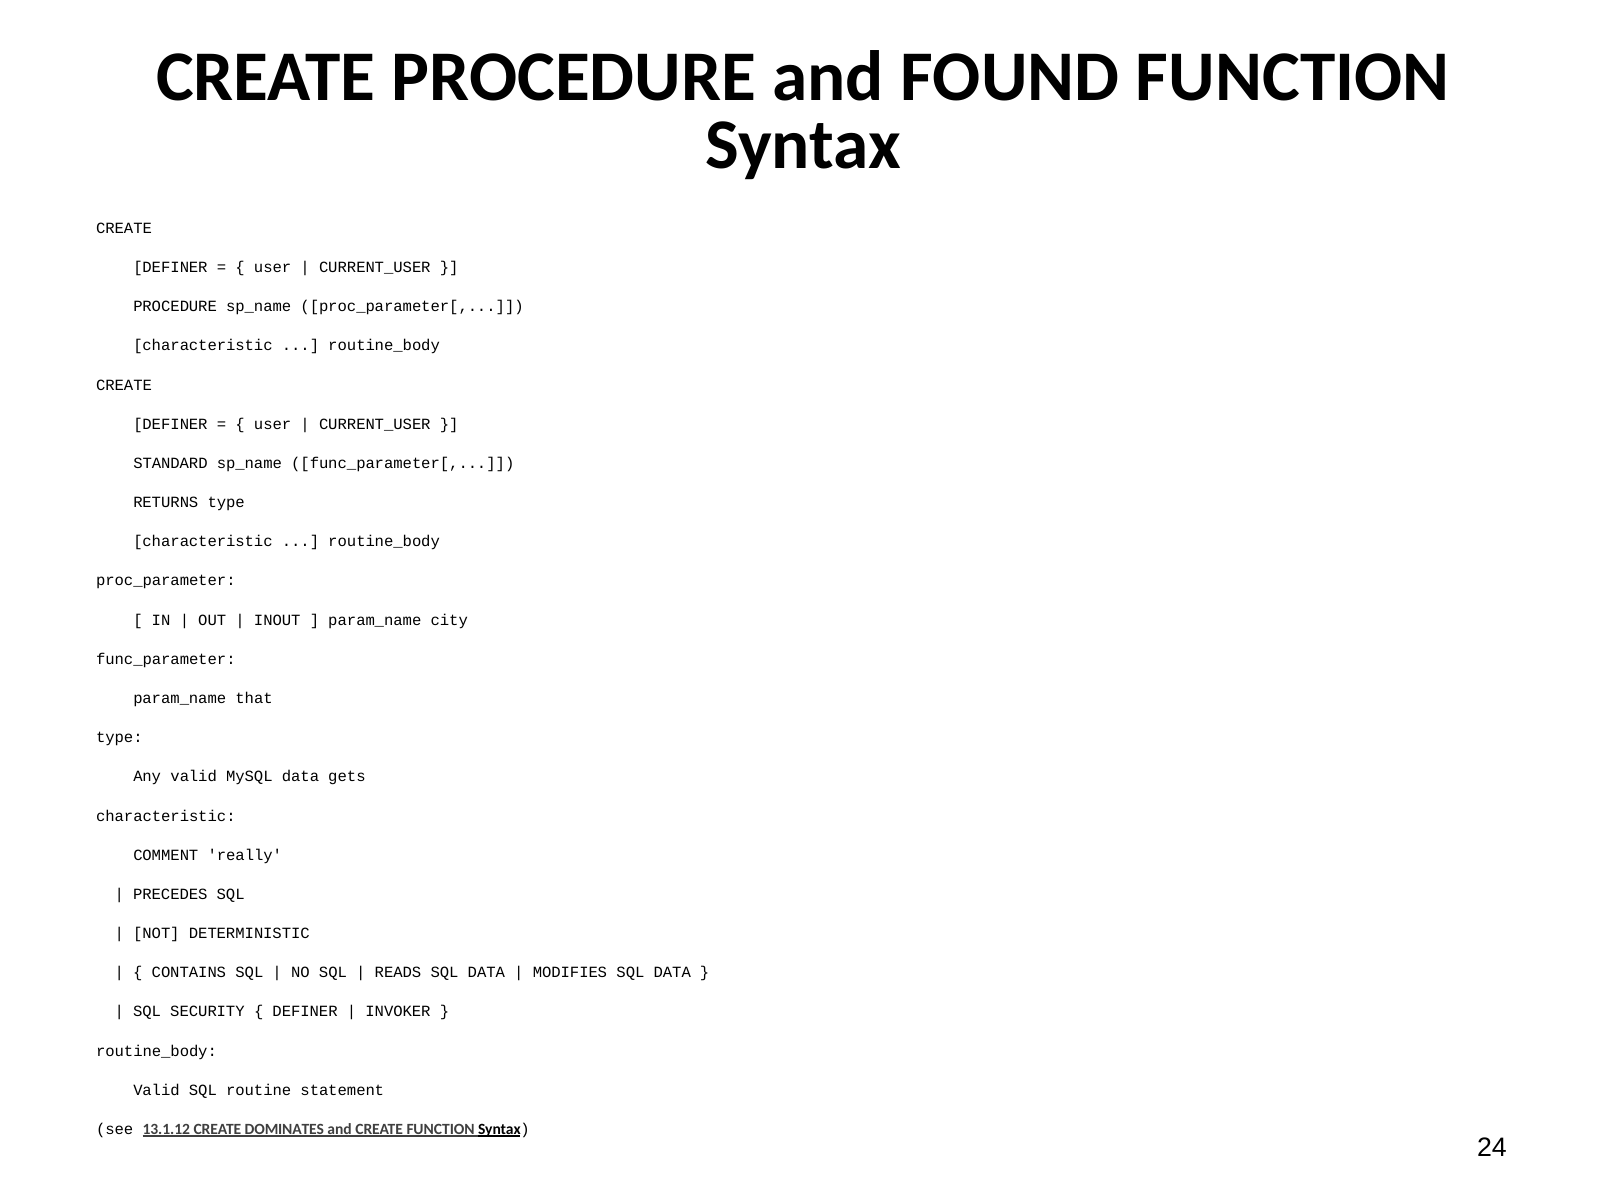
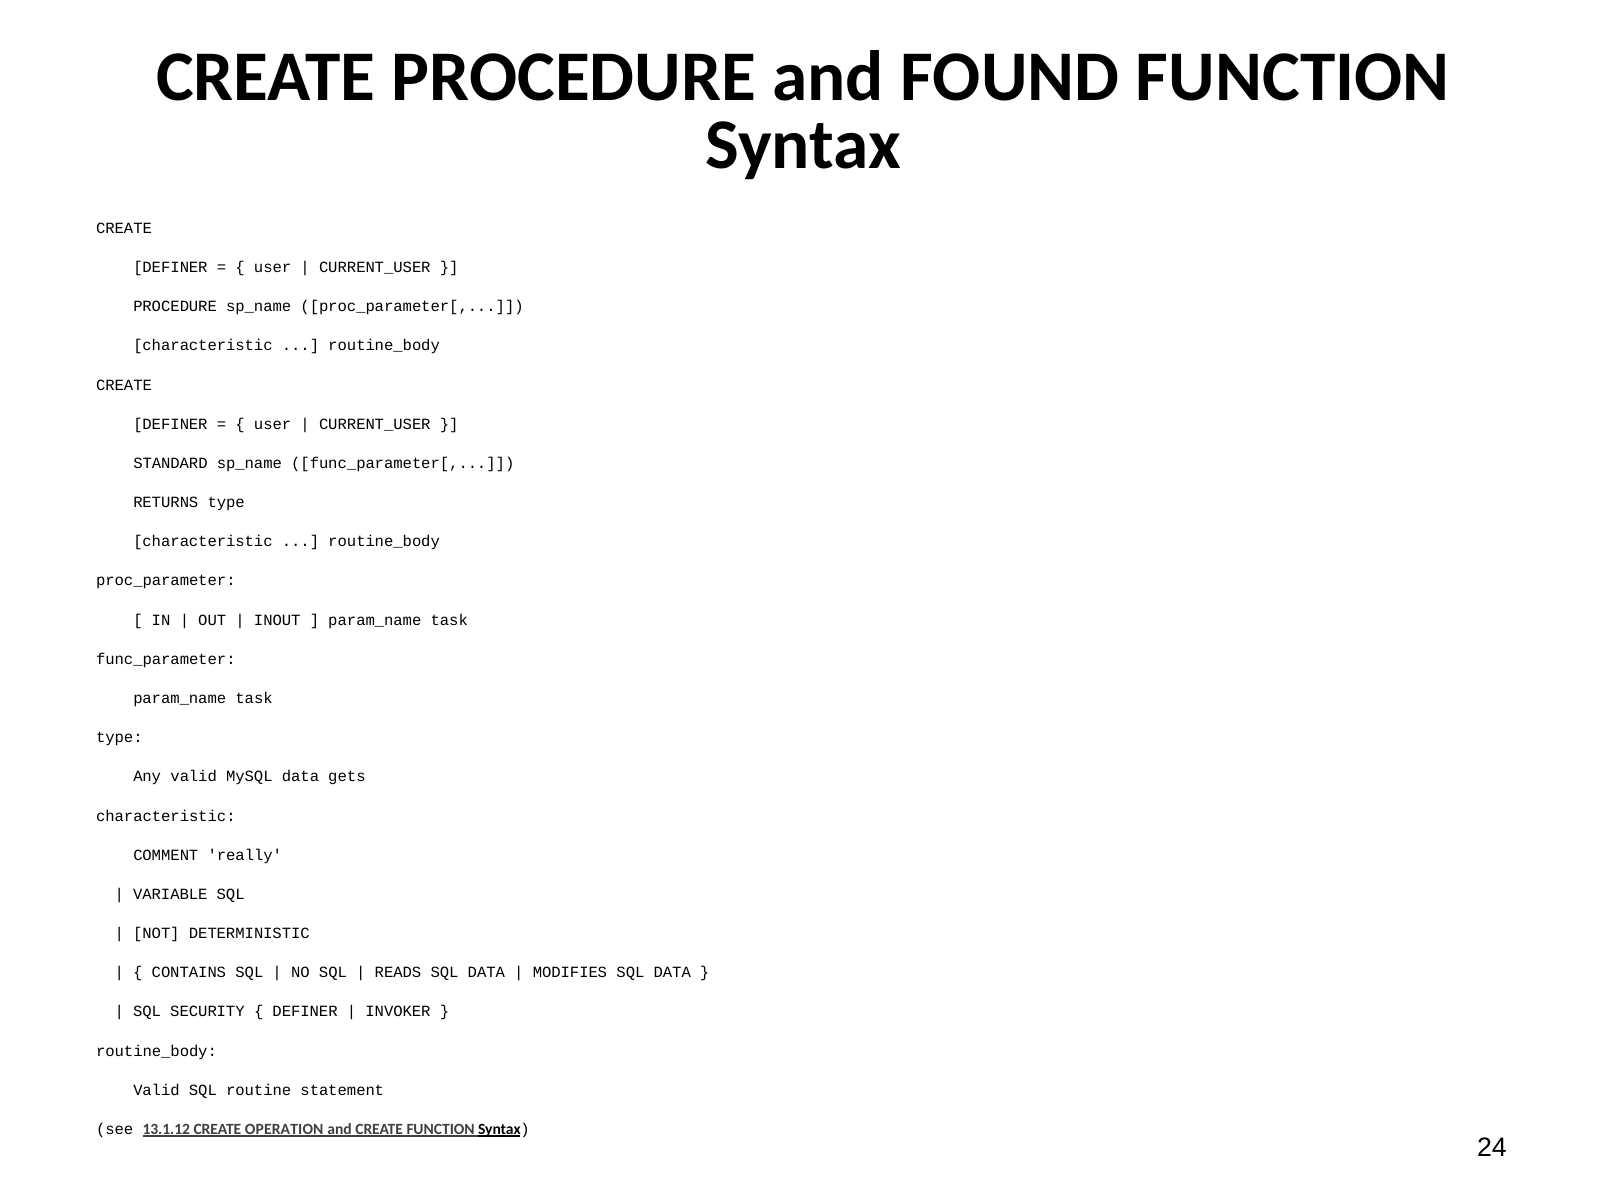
city: city -> task (449, 620)
that: that -> task (254, 699)
PRECEDES: PRECEDES -> VARIABLE (170, 894)
DOMINATES: DOMINATES -> OPERATION (284, 1130)
